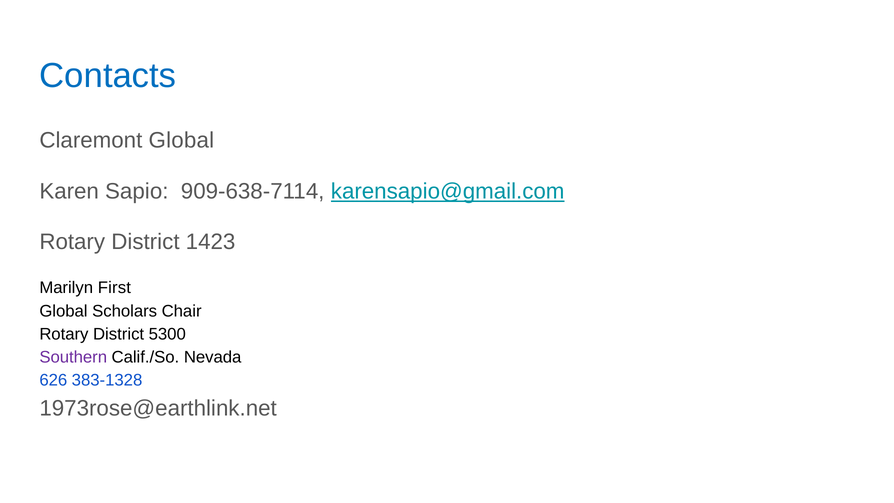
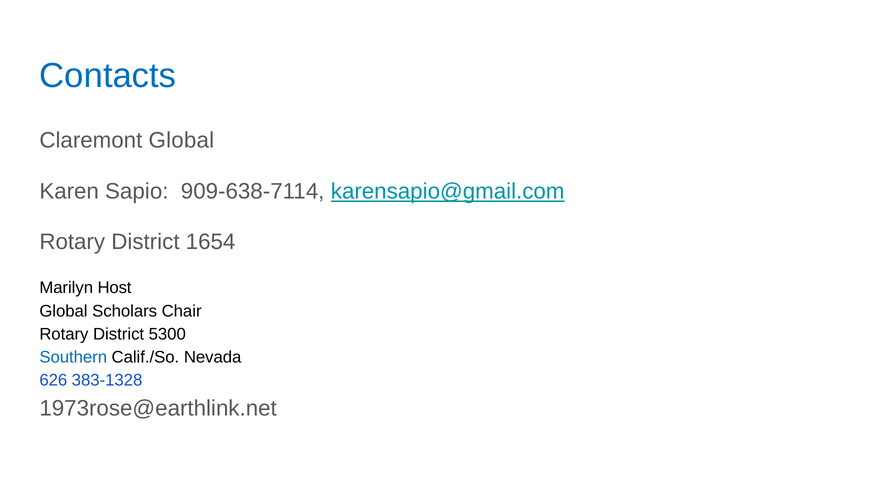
1423: 1423 -> 1654 (211, 242)
First: First -> Host (115, 288)
Southern colour: purple -> blue (73, 357)
